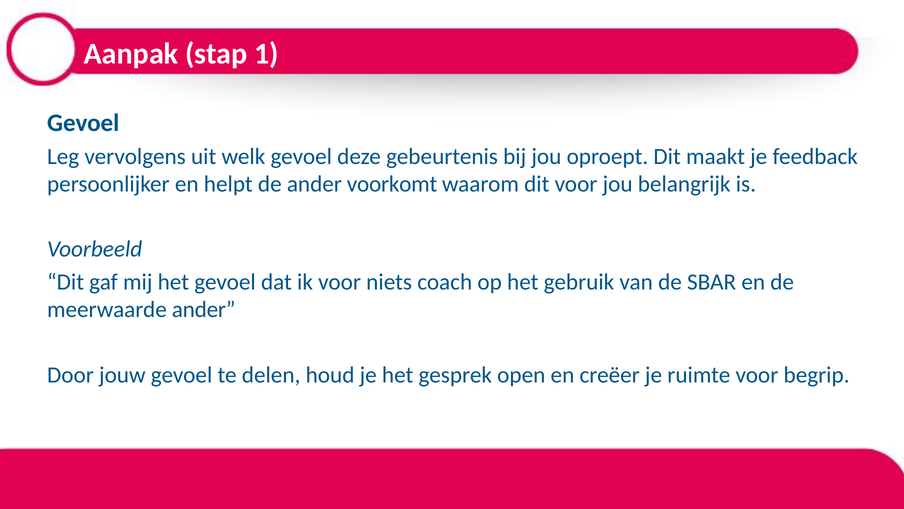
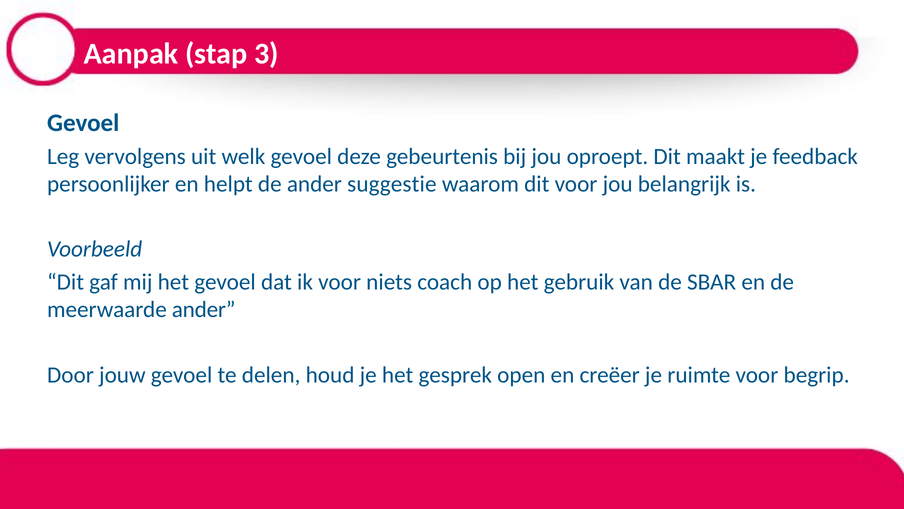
1: 1 -> 3 (266, 54)
voorkomt: voorkomt -> suggestie (392, 184)
